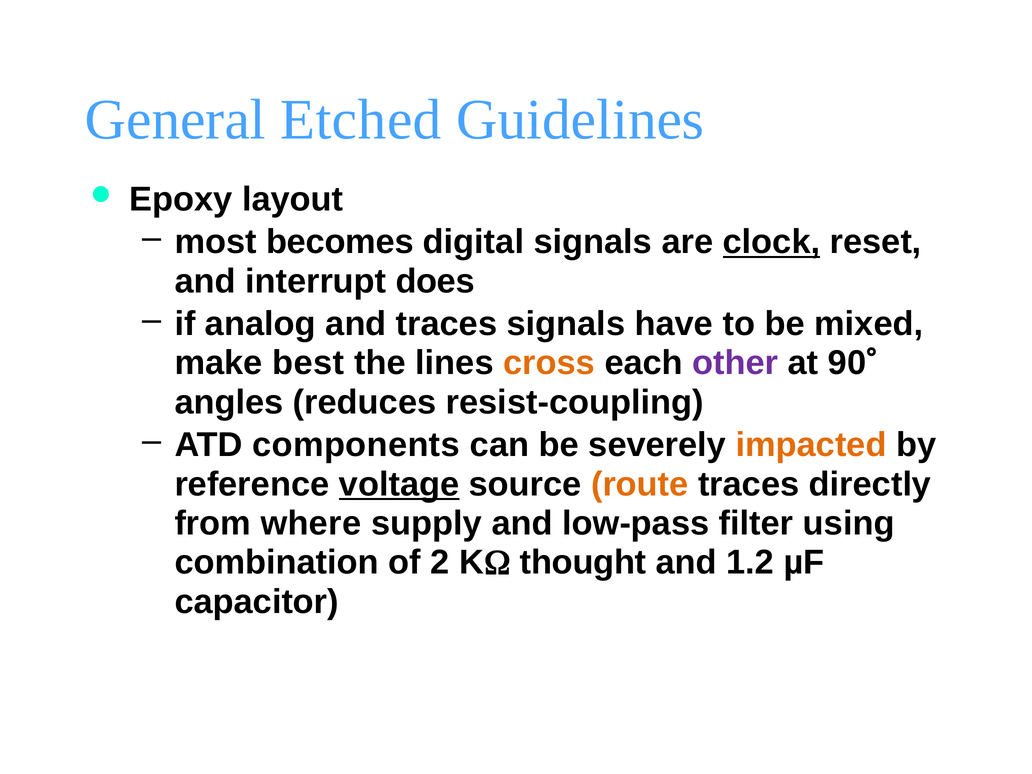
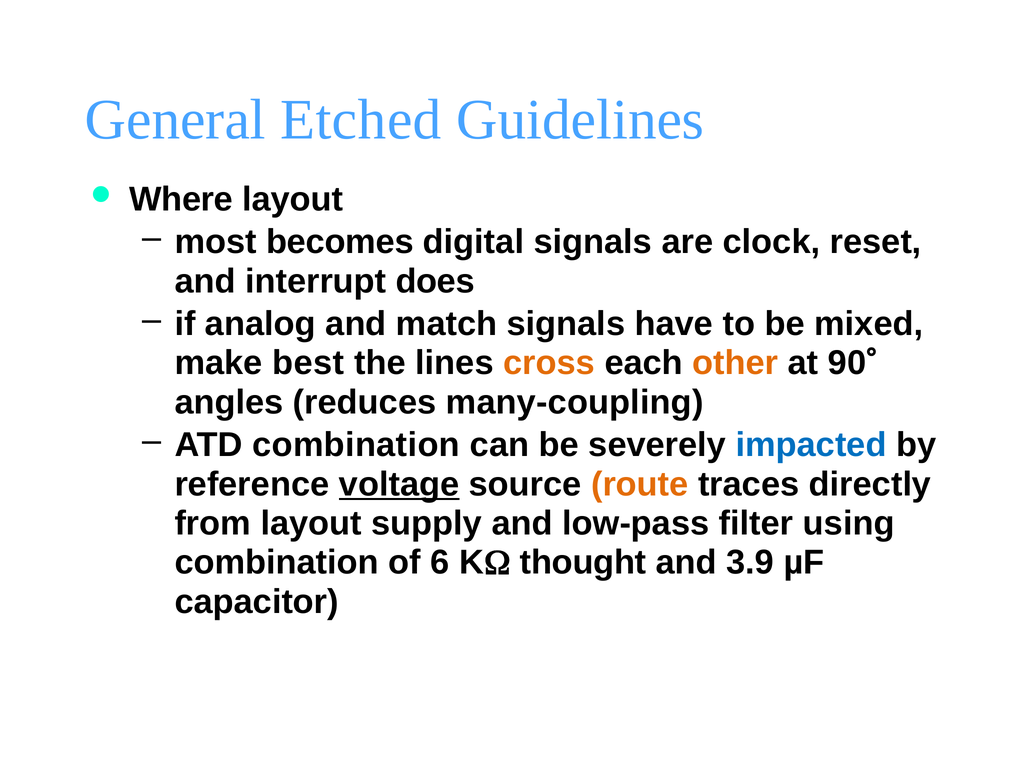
Epoxy: Epoxy -> Where (181, 199)
clock underline: present -> none (772, 242)
and traces: traces -> match (447, 324)
other colour: purple -> orange (735, 363)
resist-coupling: resist-coupling -> many-coupling (575, 402)
ATD components: components -> combination (356, 445)
impacted colour: orange -> blue (811, 445)
from where: where -> layout (311, 523)
2: 2 -> 6 (440, 563)
1.2: 1.2 -> 3.9 (750, 563)
